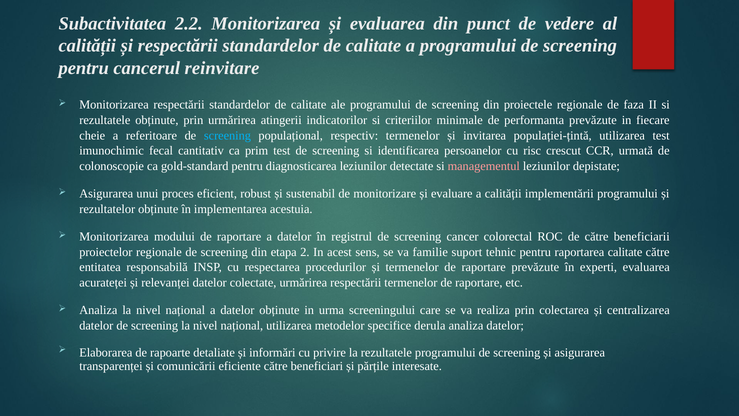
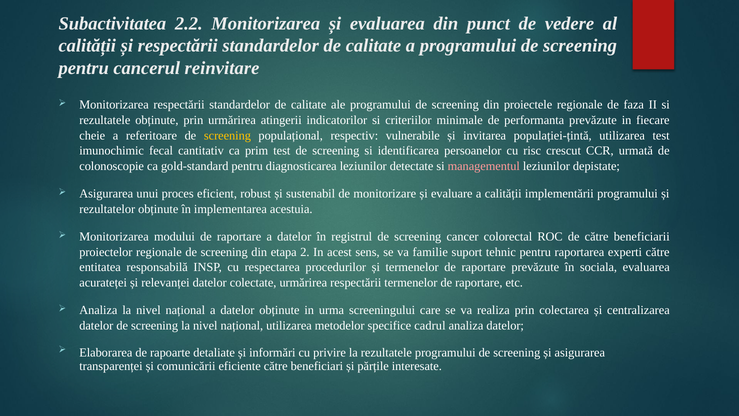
screening colour: light blue -> yellow (227, 135)
respectiv termenelor: termenelor -> vulnerabile (413, 135)
raportarea calitate: calitate -> experti (625, 252)
experti: experti -> sociala (599, 267)
derula: derula -> cadrul (430, 325)
